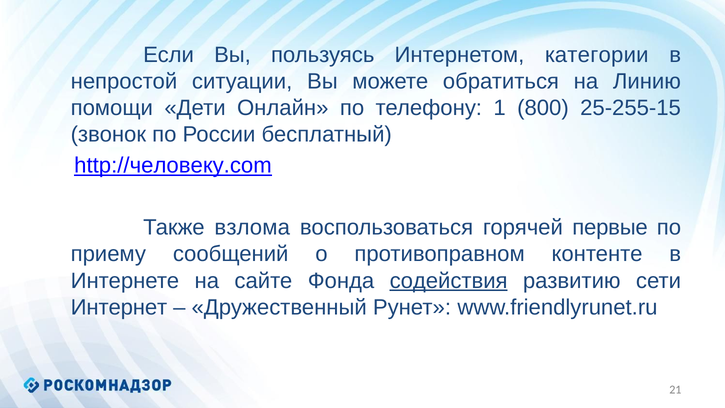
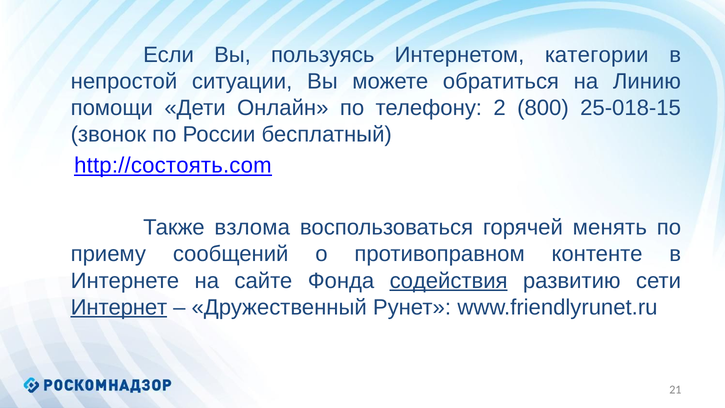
1: 1 -> 2 (500, 108)
25-255-15: 25-255-15 -> 25-018-15 (631, 108)
http://человеку.com: http://человеку.com -> http://состоять.com (173, 165)
первые: первые -> менять (610, 227)
Интернет underline: none -> present (119, 307)
